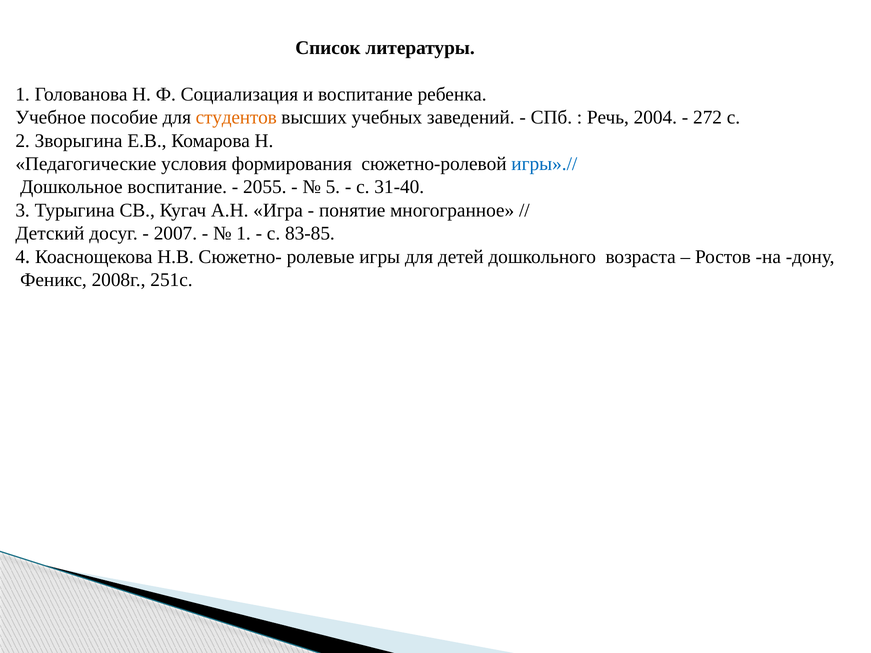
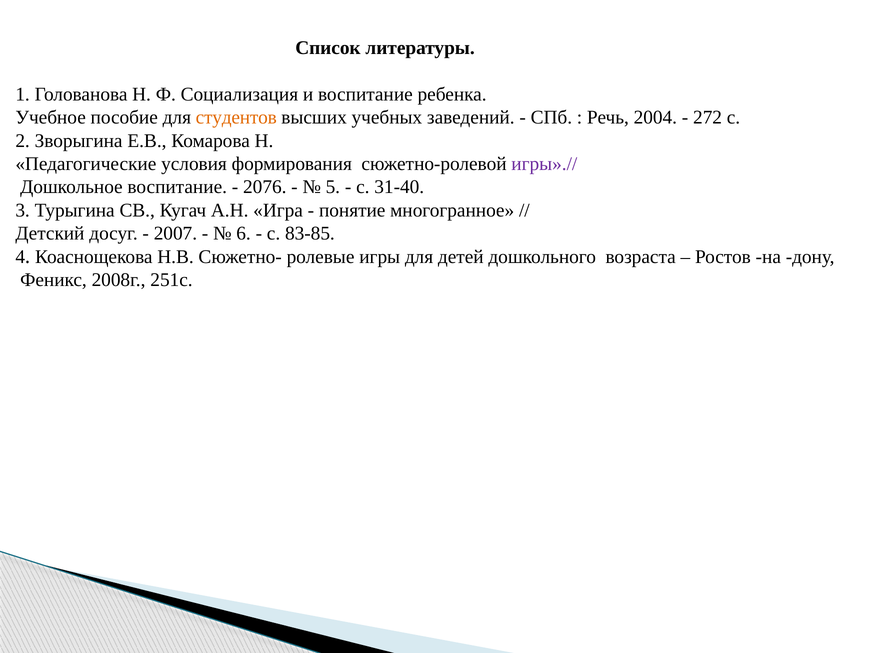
игры».// colour: blue -> purple (544, 164)
2055: 2055 -> 2076 (265, 187)
1: 1 -> 6 (244, 234)
